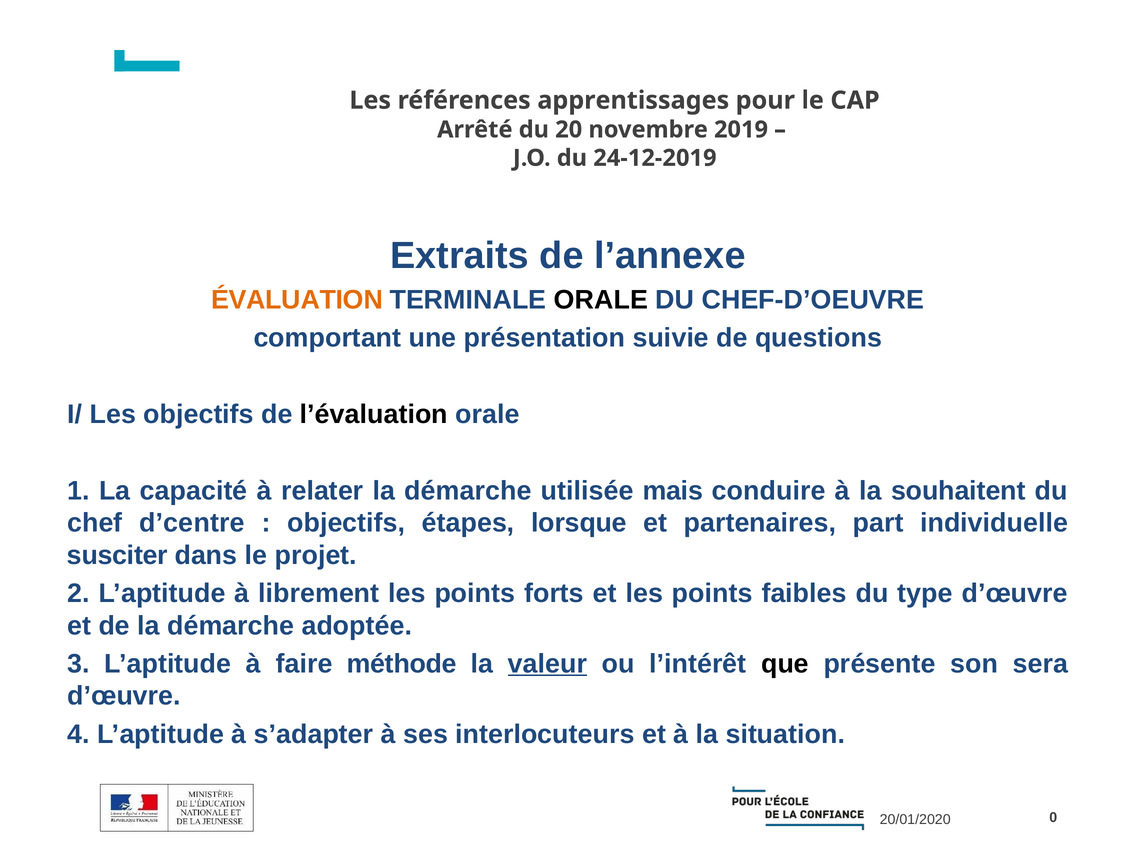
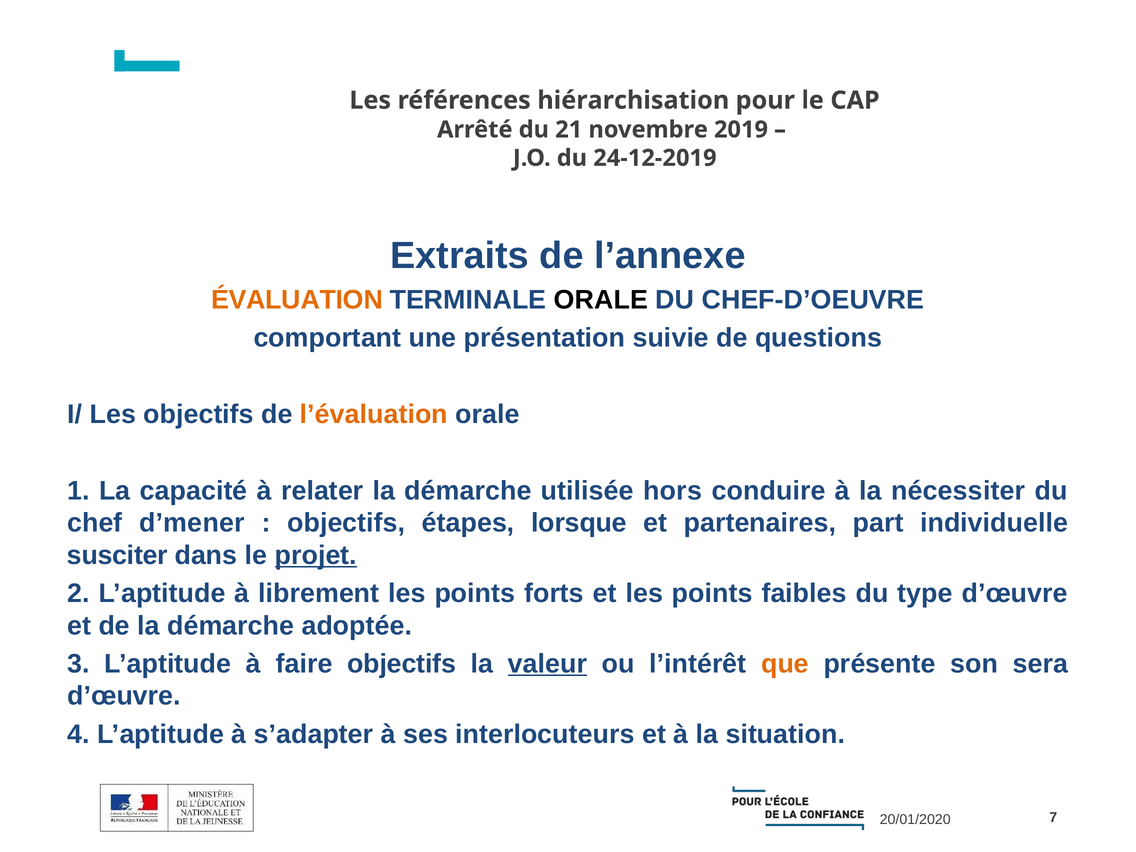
apprentissages: apprentissages -> hiérarchisation (633, 100)
20: 20 -> 21 (569, 130)
l’évaluation colour: black -> orange (374, 415)
mais: mais -> hors (673, 491)
souhaitent: souhaitent -> nécessiter (958, 491)
d’centre: d’centre -> d’mener (192, 523)
projet underline: none -> present (316, 555)
faire méthode: méthode -> objectifs (402, 664)
que colour: black -> orange (785, 664)
0: 0 -> 7 (1053, 818)
